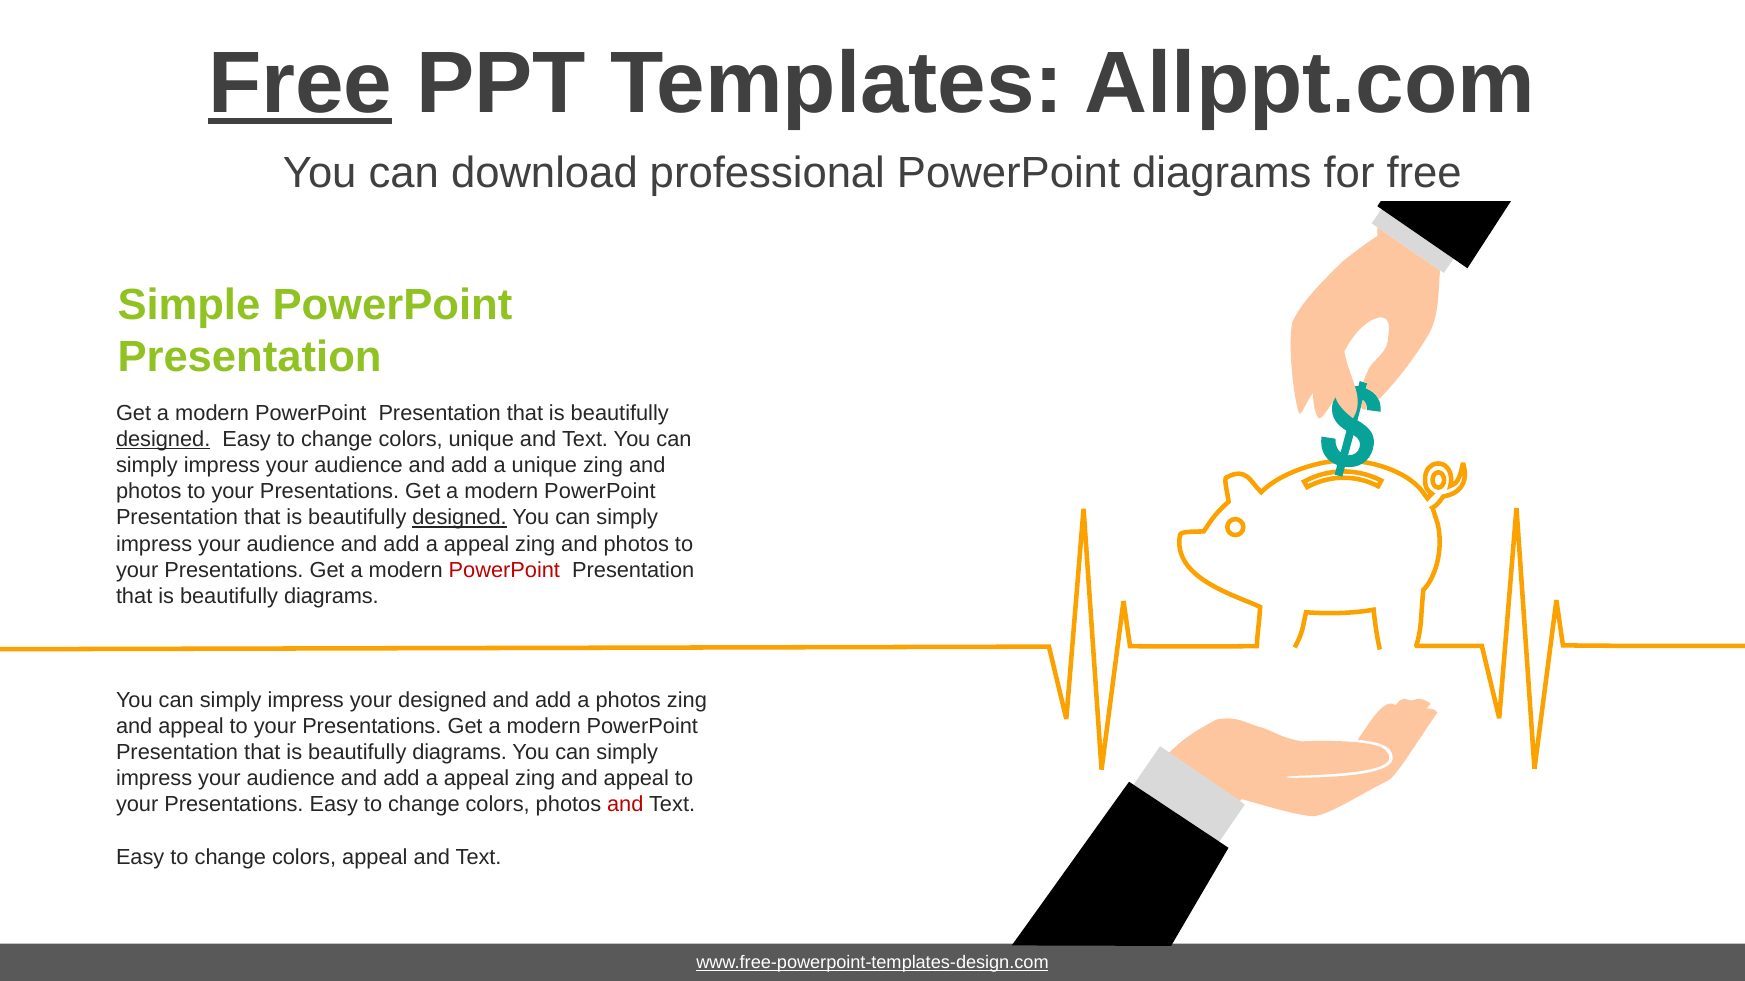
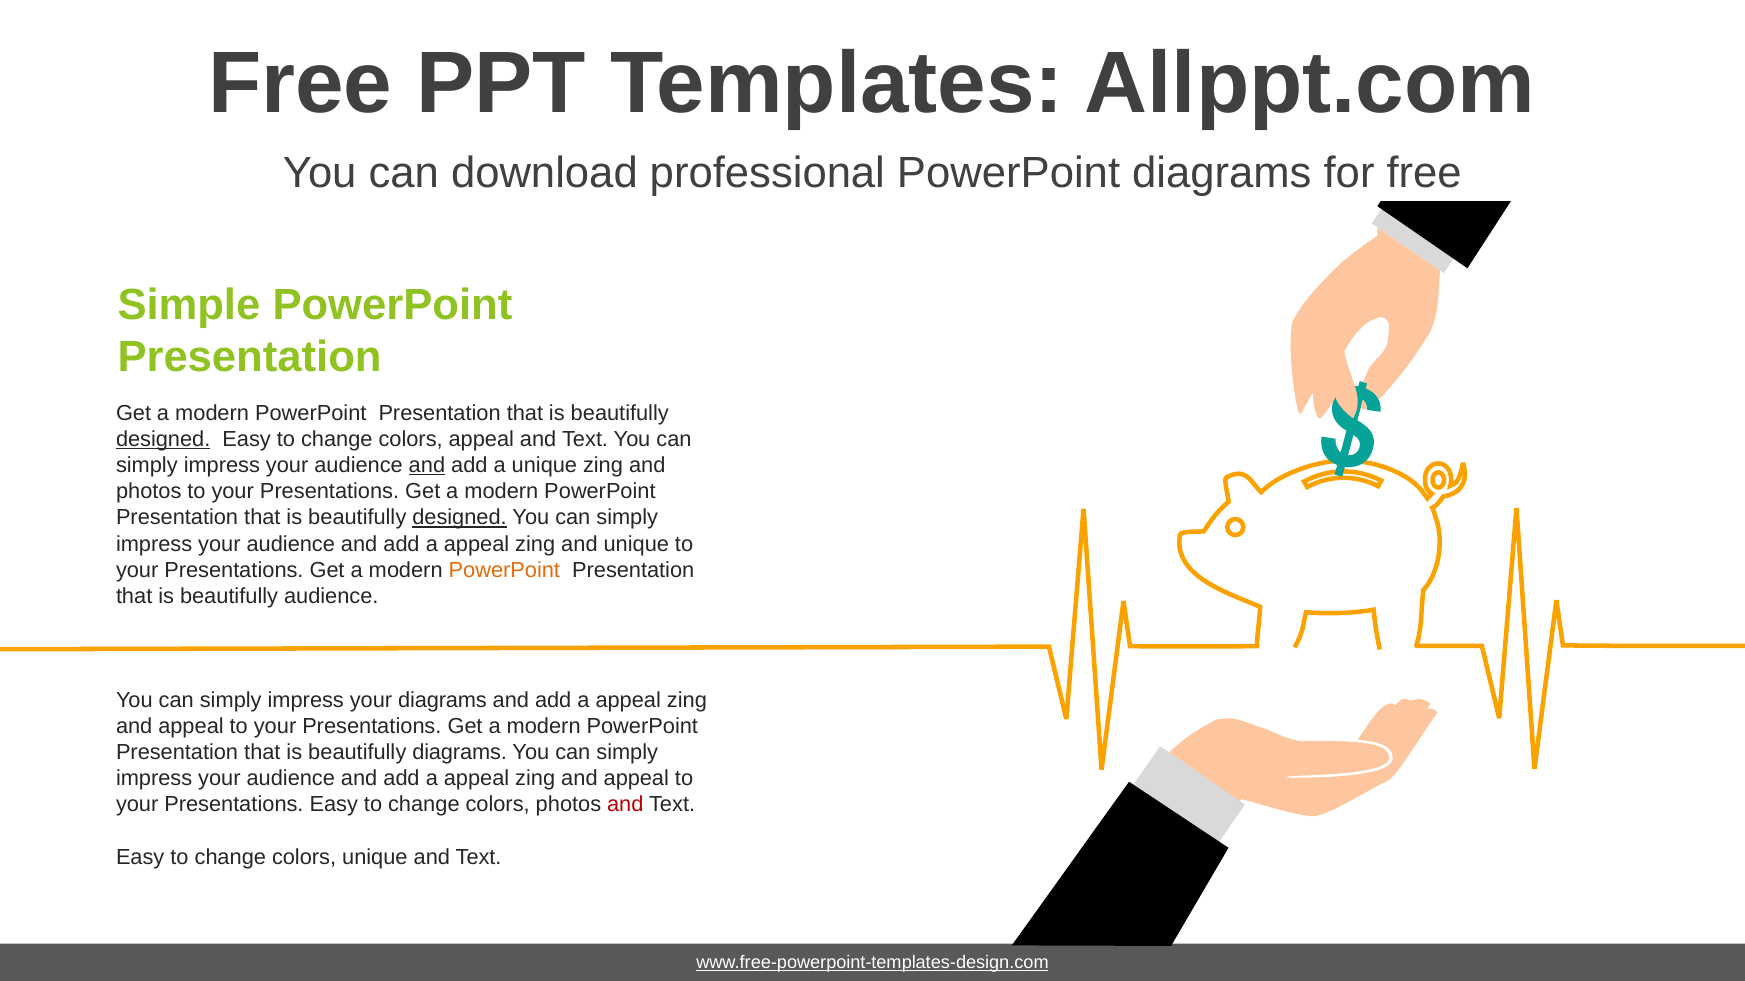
Free underline: present -> none (300, 84)
colors unique: unique -> appeal (481, 439)
and underline: none -> present (427, 466)
photos: photos -> unique (636, 544)
PowerPoint colour: red -> orange (504, 570)
diagrams: diagrams -> audience (331, 596)
your designed: designed -> diagrams (442, 701)
photos: photos -> appeal (628, 701)
colors appeal: appeal -> unique (375, 858)
